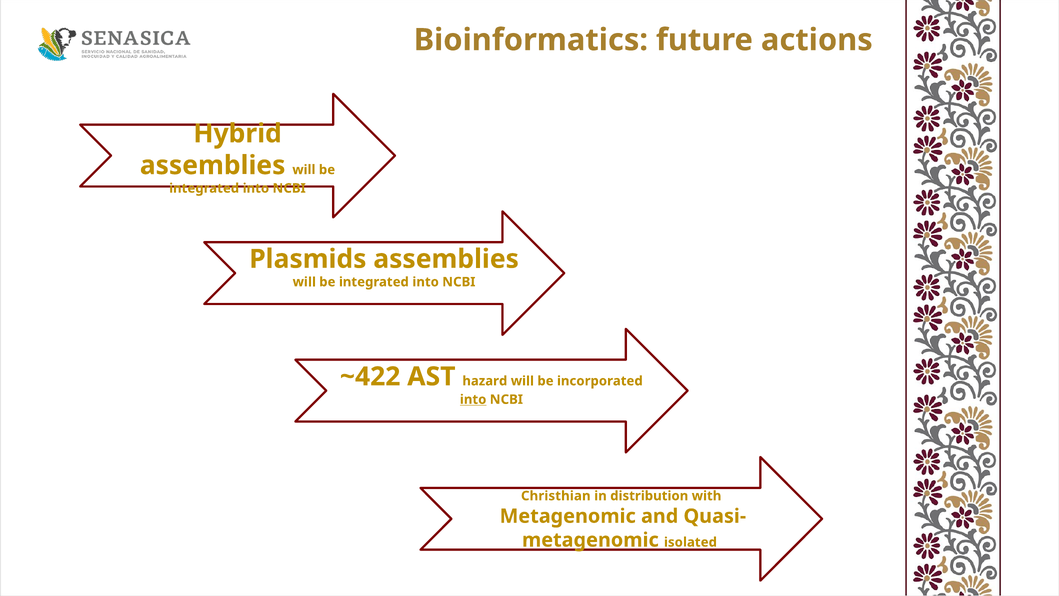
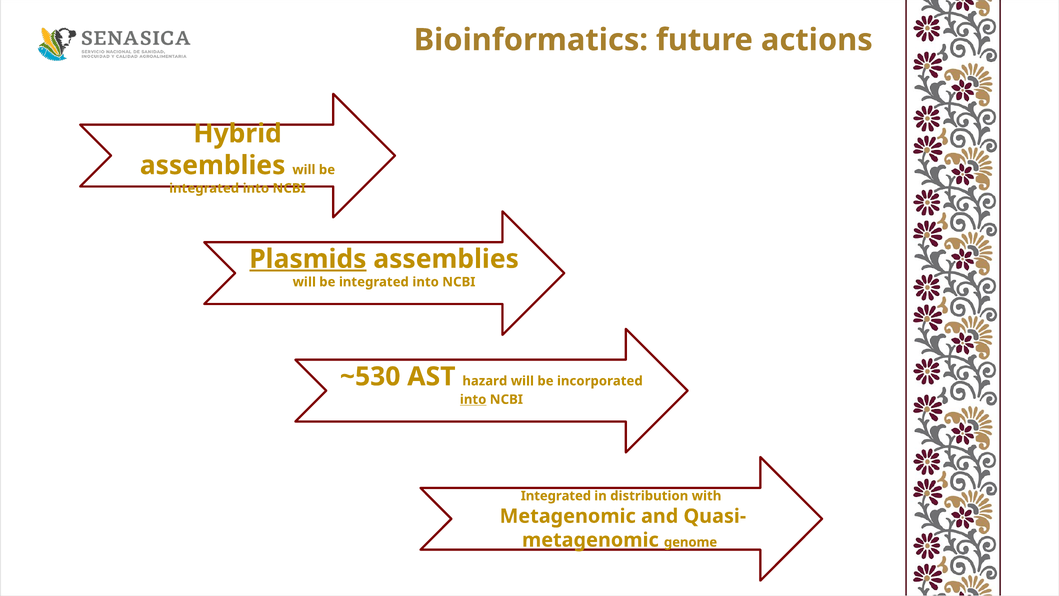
Plasmids underline: none -> present (308, 259)
~422: ~422 -> ~530 (370, 376)
Christhian: Christhian -> Integrated (556, 496)
isolated: isolated -> genome (691, 542)
